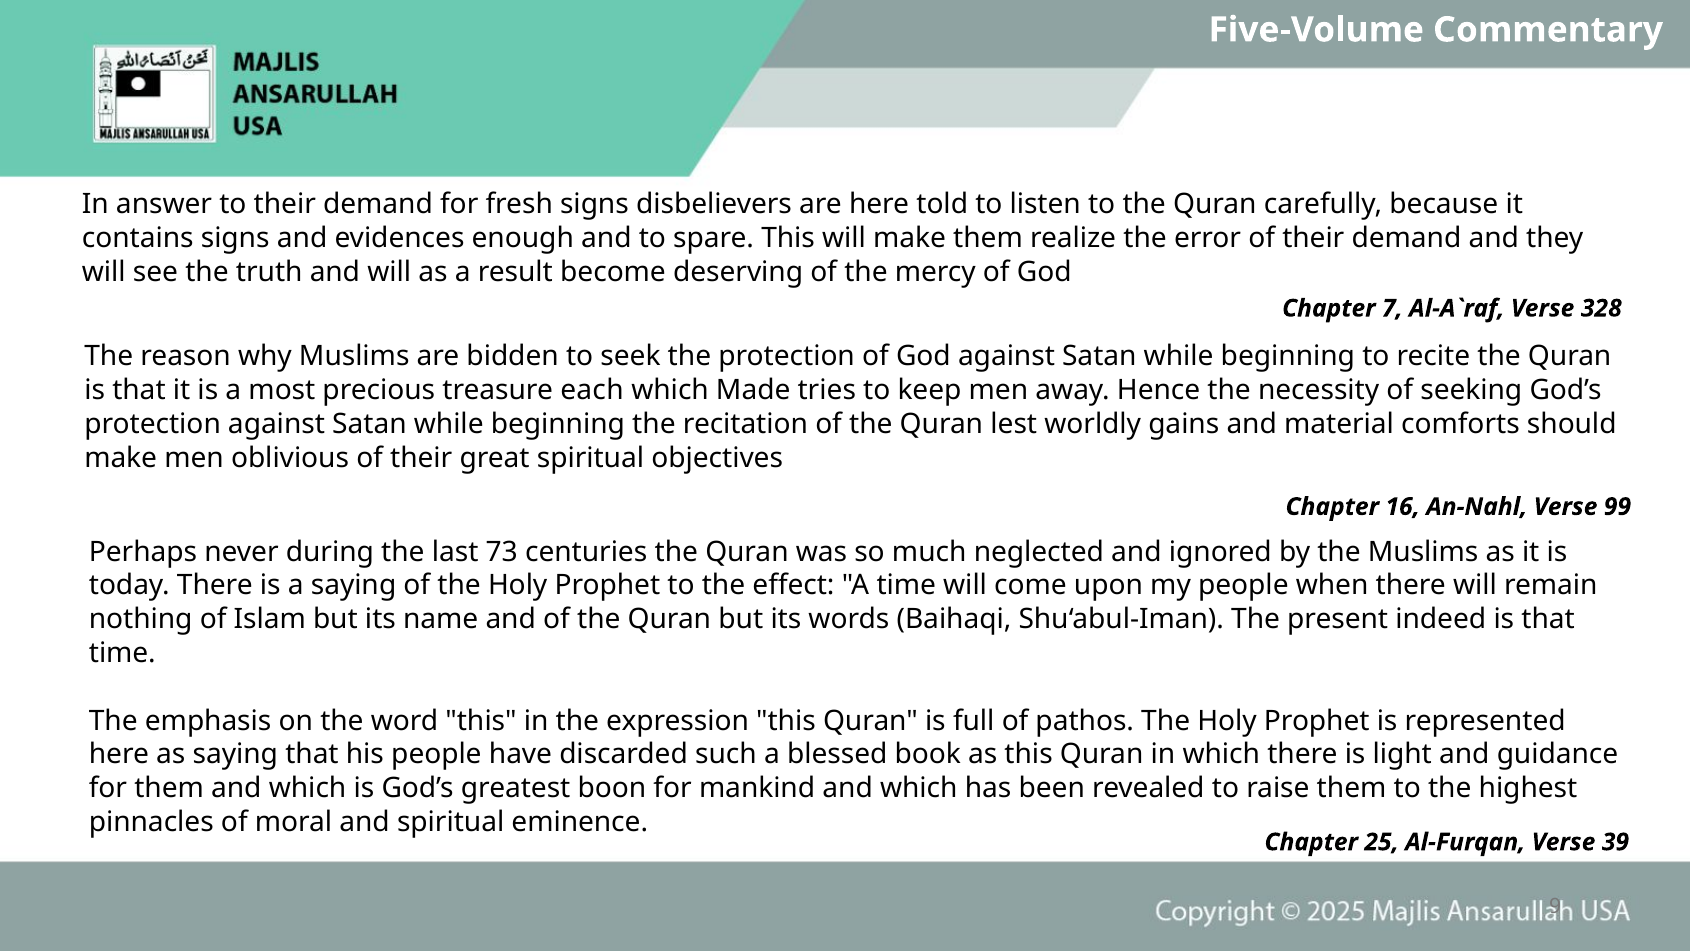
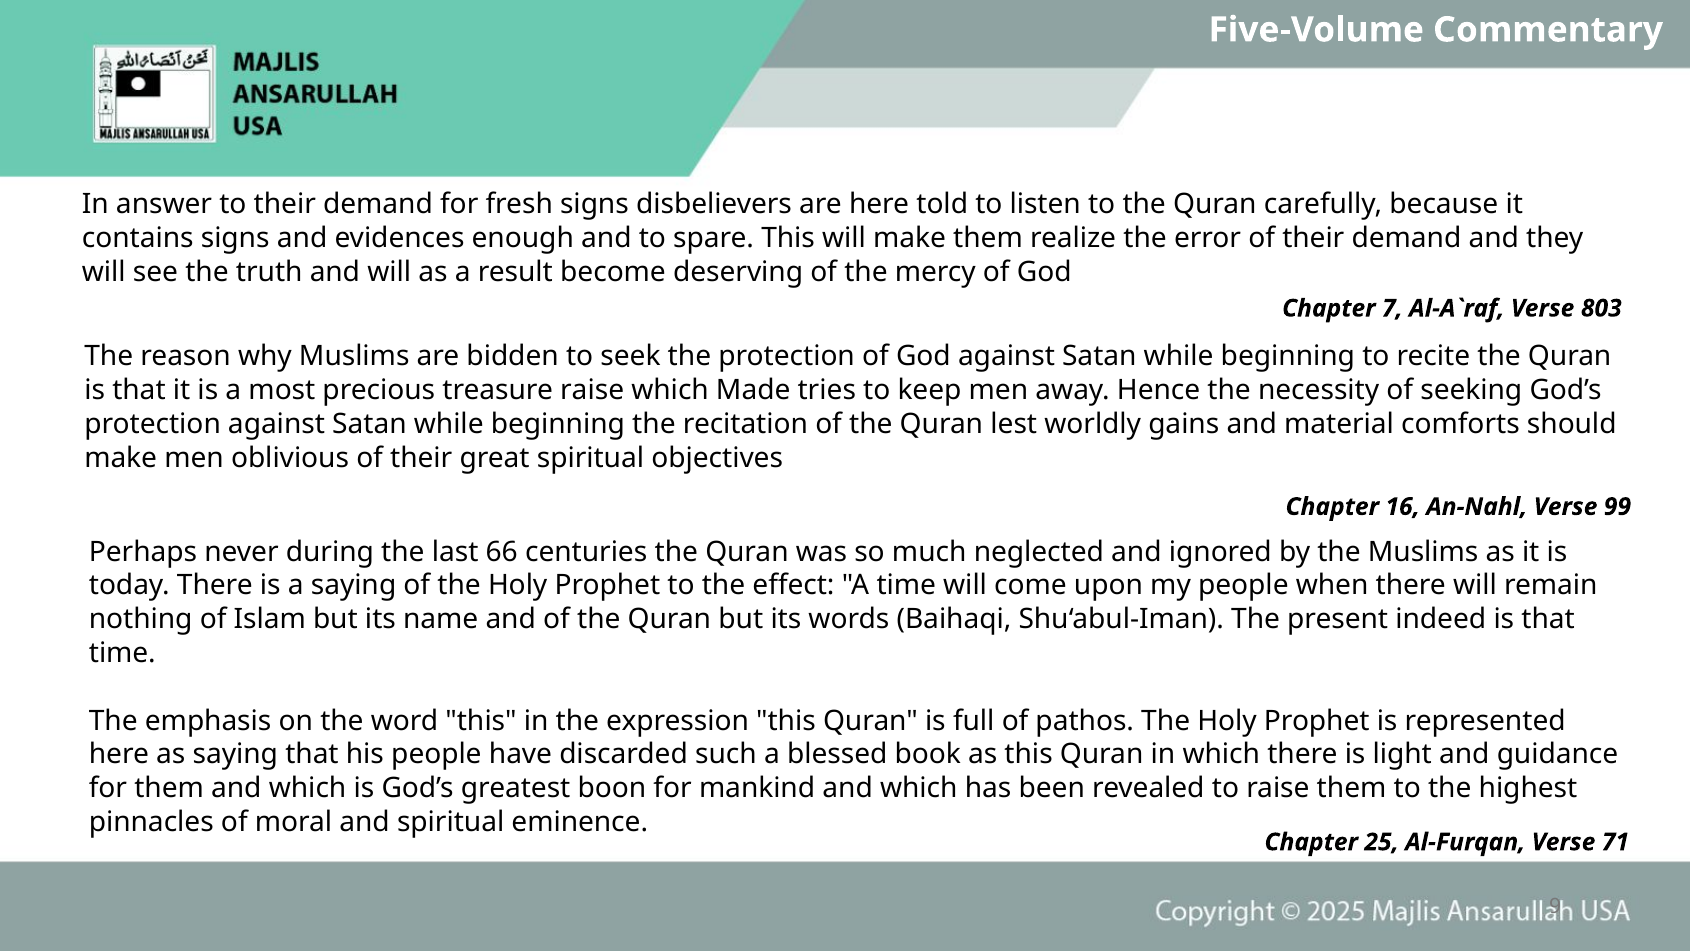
328: 328 -> 803 (1601, 308)
treasure each: each -> raise (592, 390)
73: 73 -> 66 (502, 552)
39: 39 -> 71 (1615, 842)
